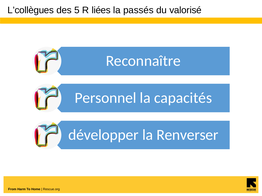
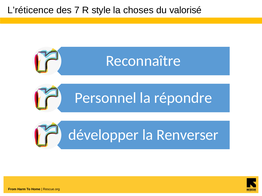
L’collègues: L’collègues -> L’réticence (31, 10)
5: 5 -> 7 (77, 10)
liées: liées -> style (101, 10)
passés: passés -> choses (138, 10)
capacités: capacités -> répondre (183, 98)
